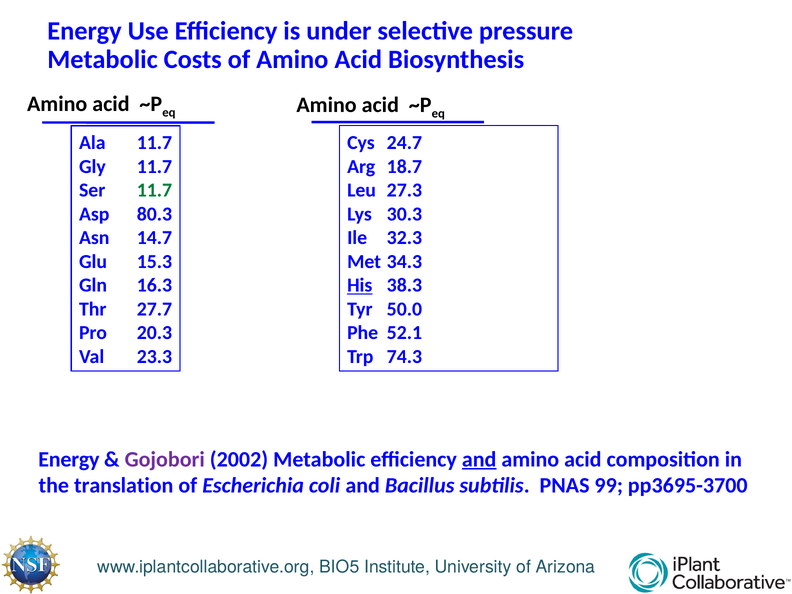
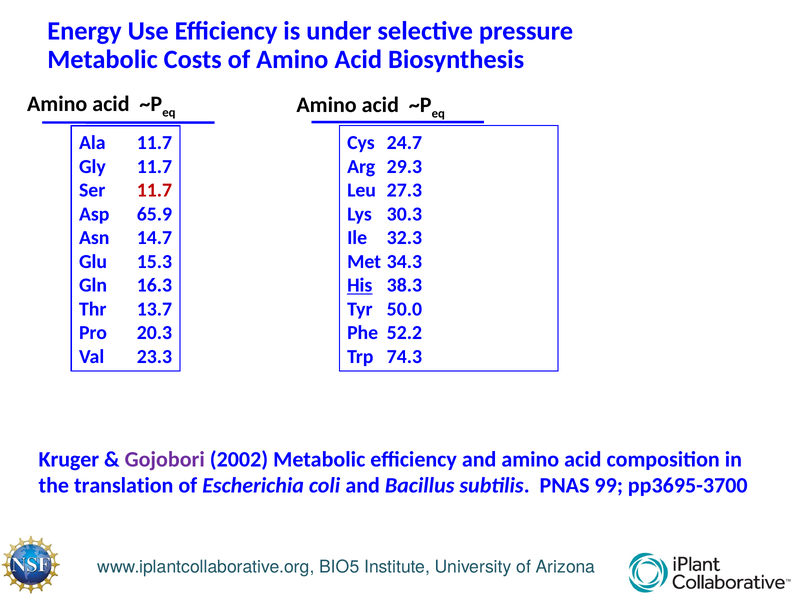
18.7: 18.7 -> 29.3 (404, 167)
11.7 colour: green -> red (154, 190)
80.3: 80.3 -> 65.9 (154, 214)
27.7: 27.7 -> 13.7 (154, 309)
52.1: 52.1 -> 52.2 (404, 333)
Energy: Energy -> Kruger (69, 459)
and underline: present -> none (479, 459)
